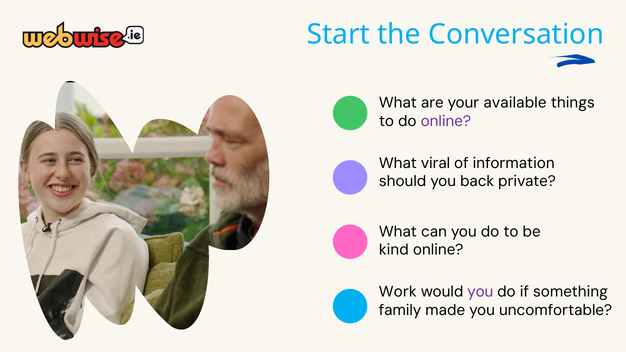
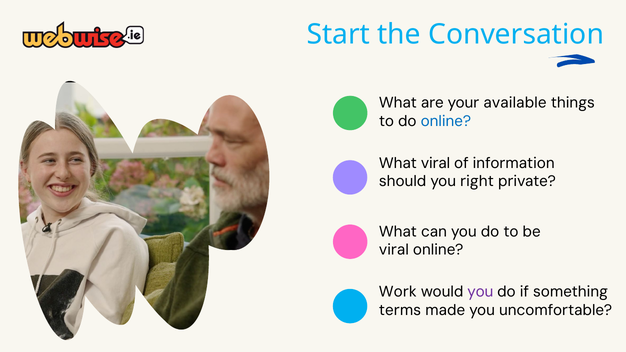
online colour: purple -> blue (446, 121)
back: back -> right (477, 181)
kind: kind -> viral (394, 250)
family: family -> terms (400, 310)
